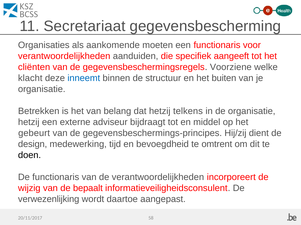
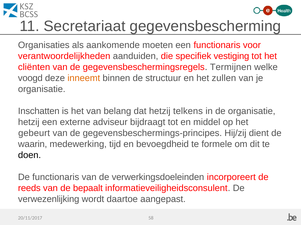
aangeeft: aangeeft -> vestiging (231, 56)
Voorziene: Voorziene -> Termijnen (231, 67)
klacht: klacht -> voogd (30, 78)
inneemt colour: blue -> orange (84, 78)
buiten: buiten -> zullen (224, 78)
Betrekken: Betrekken -> Inschatten (39, 111)
design: design -> waarin (33, 145)
omtrent: omtrent -> formele (217, 145)
de verantwoordelijkheden: verantwoordelijkheden -> verwerkingsdoeleinden (158, 178)
wijzig: wijzig -> reeds (29, 189)
